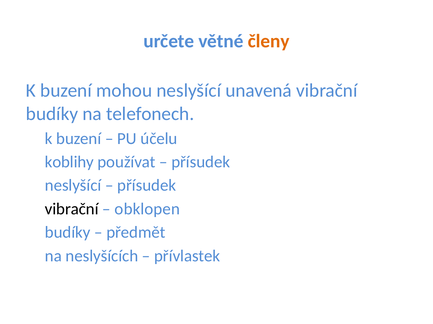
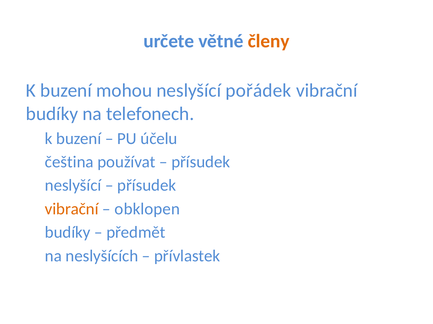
unavená: unavená -> pořádek (259, 91)
koblihy: koblihy -> čeština (69, 162)
vibrační colour: black -> orange (72, 209)
